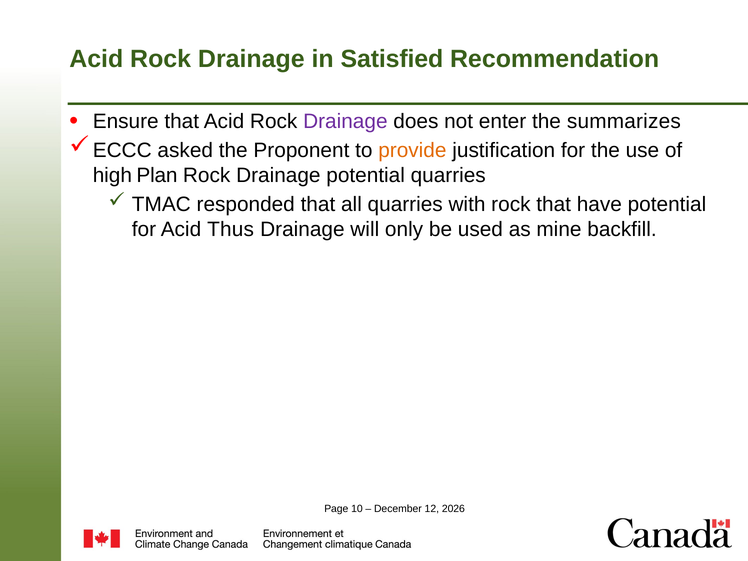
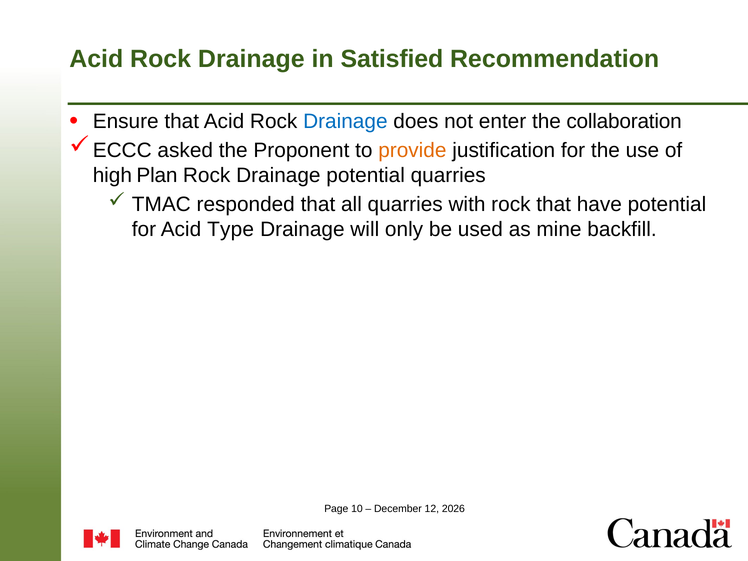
Drainage colour: purple -> blue (345, 121)
summarizes: summarizes -> collaboration (624, 121)
Thus: Thus -> Type (231, 230)
